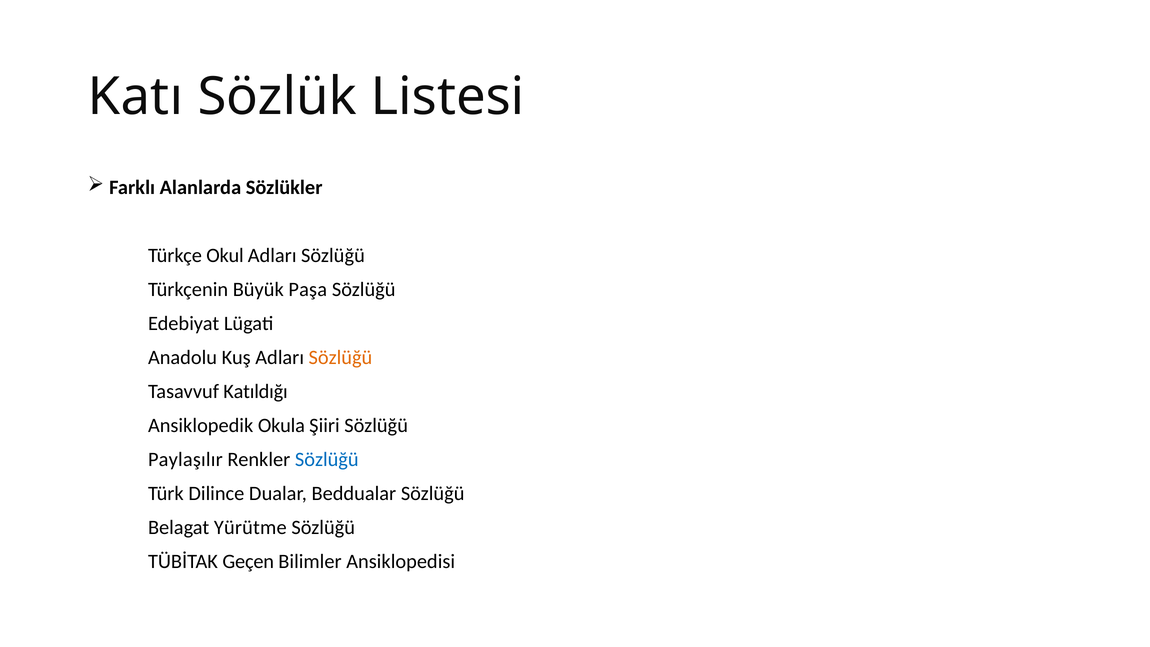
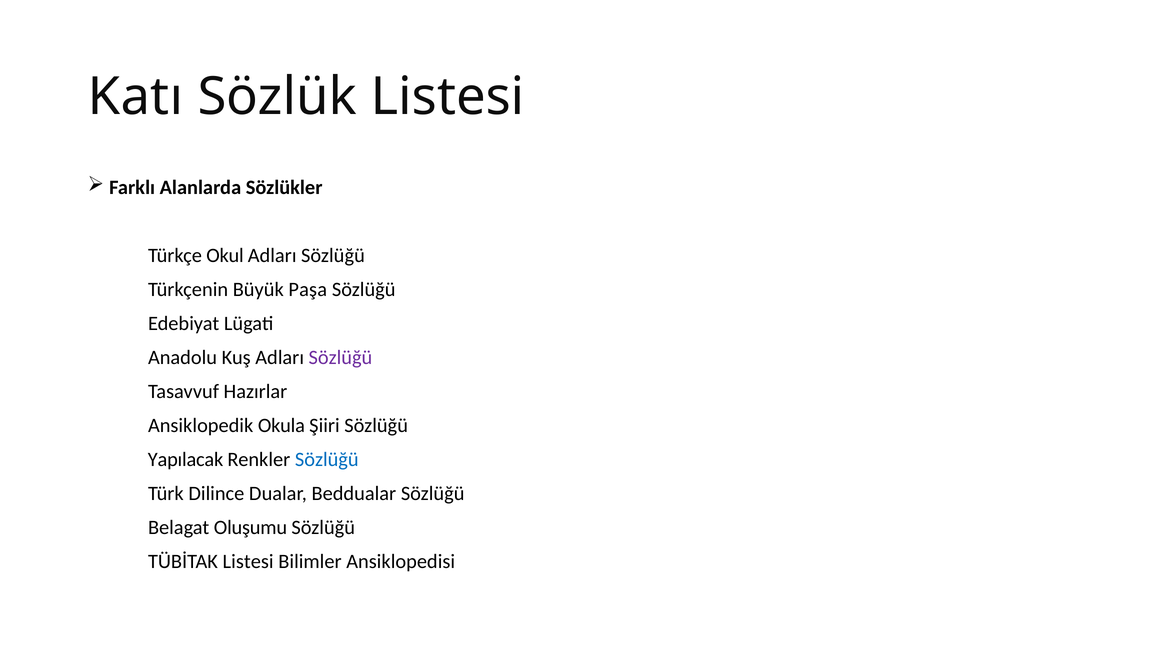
Sözlüğü colour: orange -> purple (340, 357)
Katıldığı: Katıldığı -> Hazırlar (255, 391)
Paylaşılır: Paylaşılır -> Yapılacak (186, 459)
Yürütme: Yürütme -> Oluşumu (250, 527)
TÜBİTAK Geçen: Geçen -> Listesi (248, 561)
